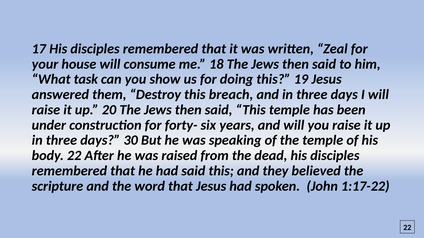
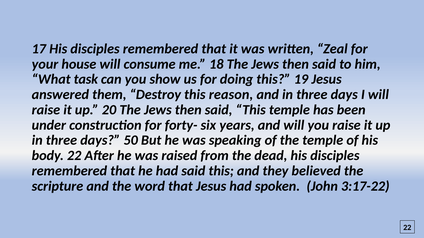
breach: breach -> reason (231, 95)
30: 30 -> 50 (131, 141)
1:17-22: 1:17-22 -> 3:17-22 (365, 186)
